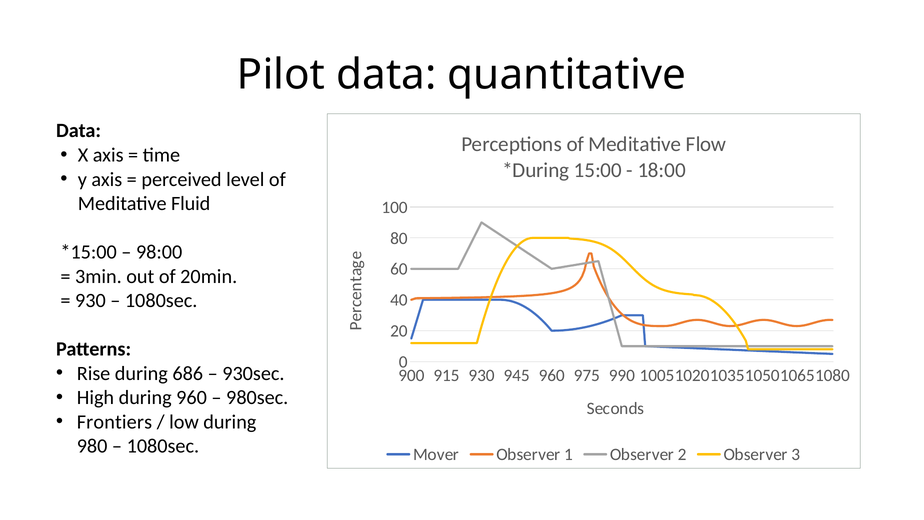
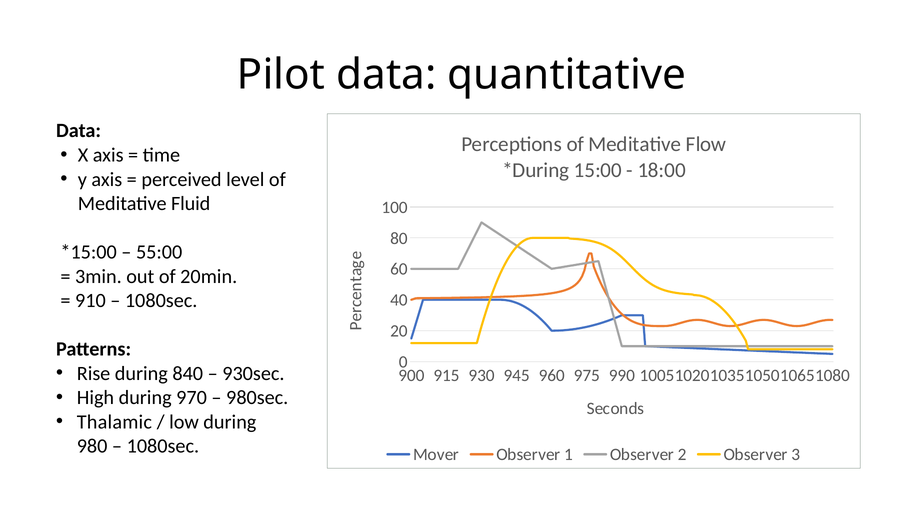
98:00: 98:00 -> 55:00 (159, 252)
930: 930 -> 910 (90, 301)
686: 686 -> 840 (188, 373)
during 960: 960 -> 970 (192, 398)
Frontiers: Frontiers -> Thalamic (114, 422)
